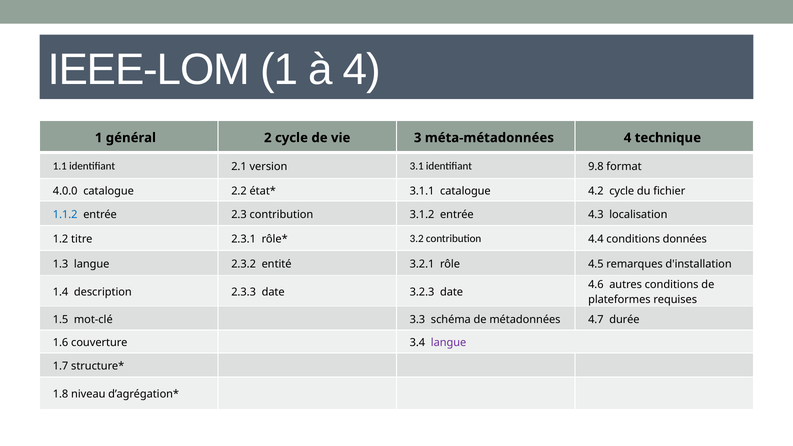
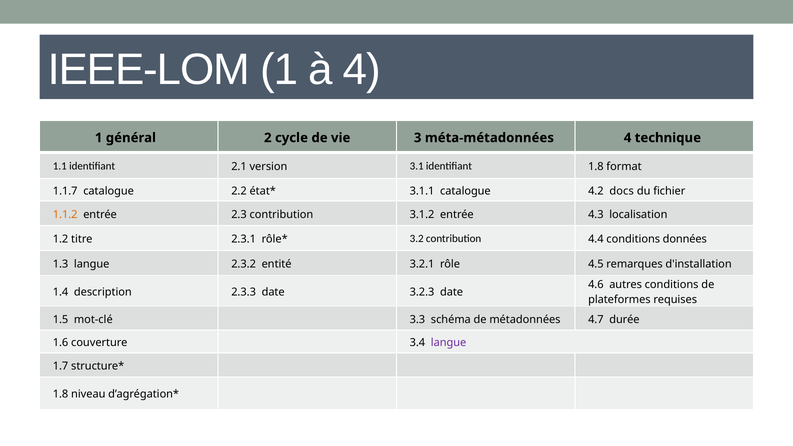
identifiant 9.8: 9.8 -> 1.8 (596, 167)
4.0.0: 4.0.0 -> 1.1.7 (65, 191)
4.2 cycle: cycle -> docs (622, 191)
1.1.2 colour: blue -> orange (65, 214)
